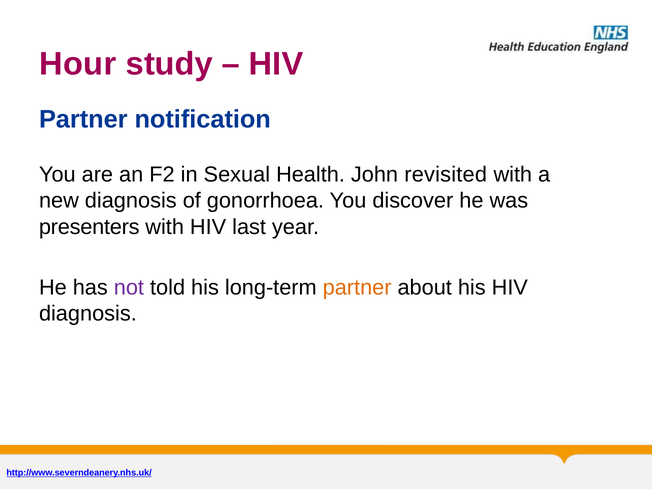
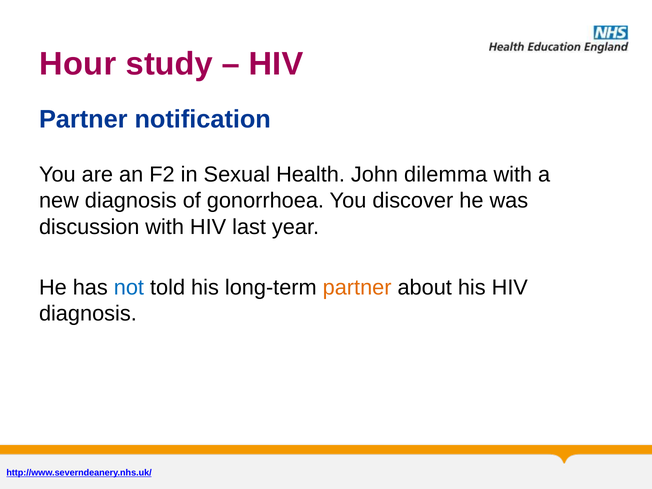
revisited: revisited -> dilemma (446, 175)
presenters: presenters -> discussion (89, 227)
not colour: purple -> blue (129, 288)
